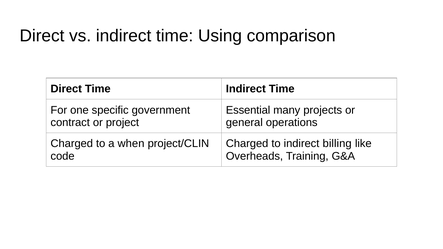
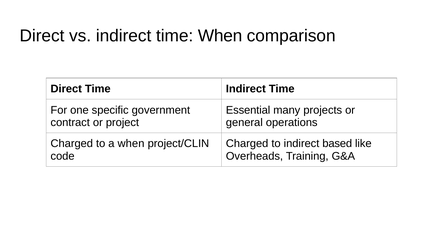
time Using: Using -> When (220, 36)
billing: billing -> based (337, 144)
